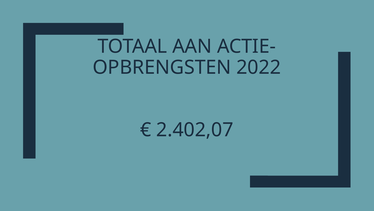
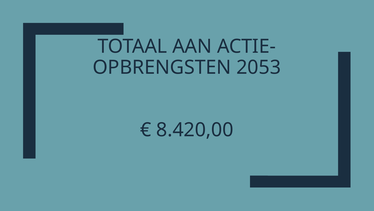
2022: 2022 -> 2053 (259, 67)
2.402,07: 2.402,07 -> 8.420,00 (195, 130)
